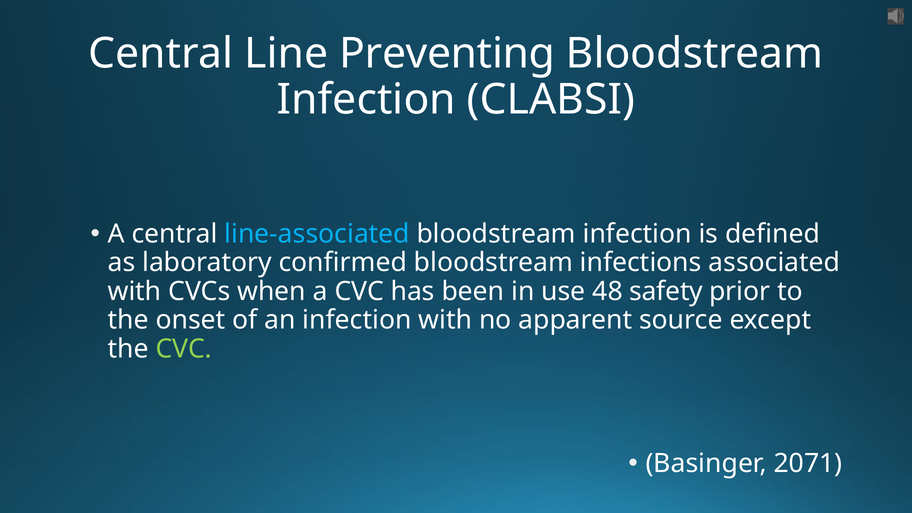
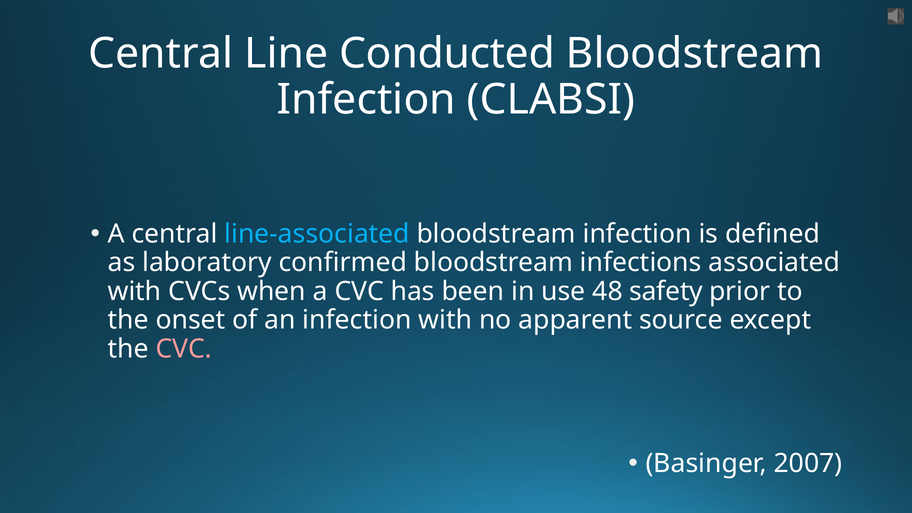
Preventing: Preventing -> Conducted (447, 54)
CVC colour: light green -> pink (184, 349)
2071: 2071 -> 2007 (808, 464)
